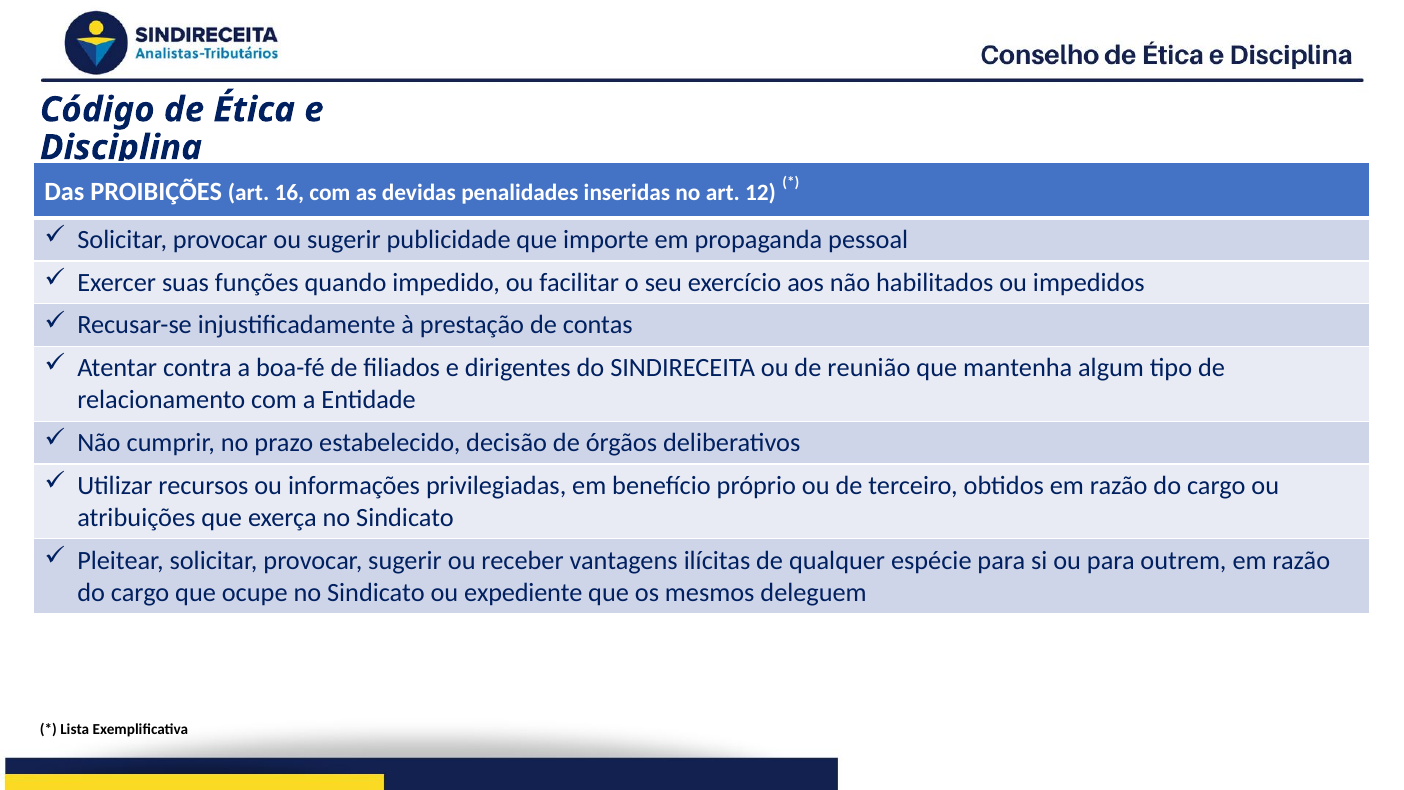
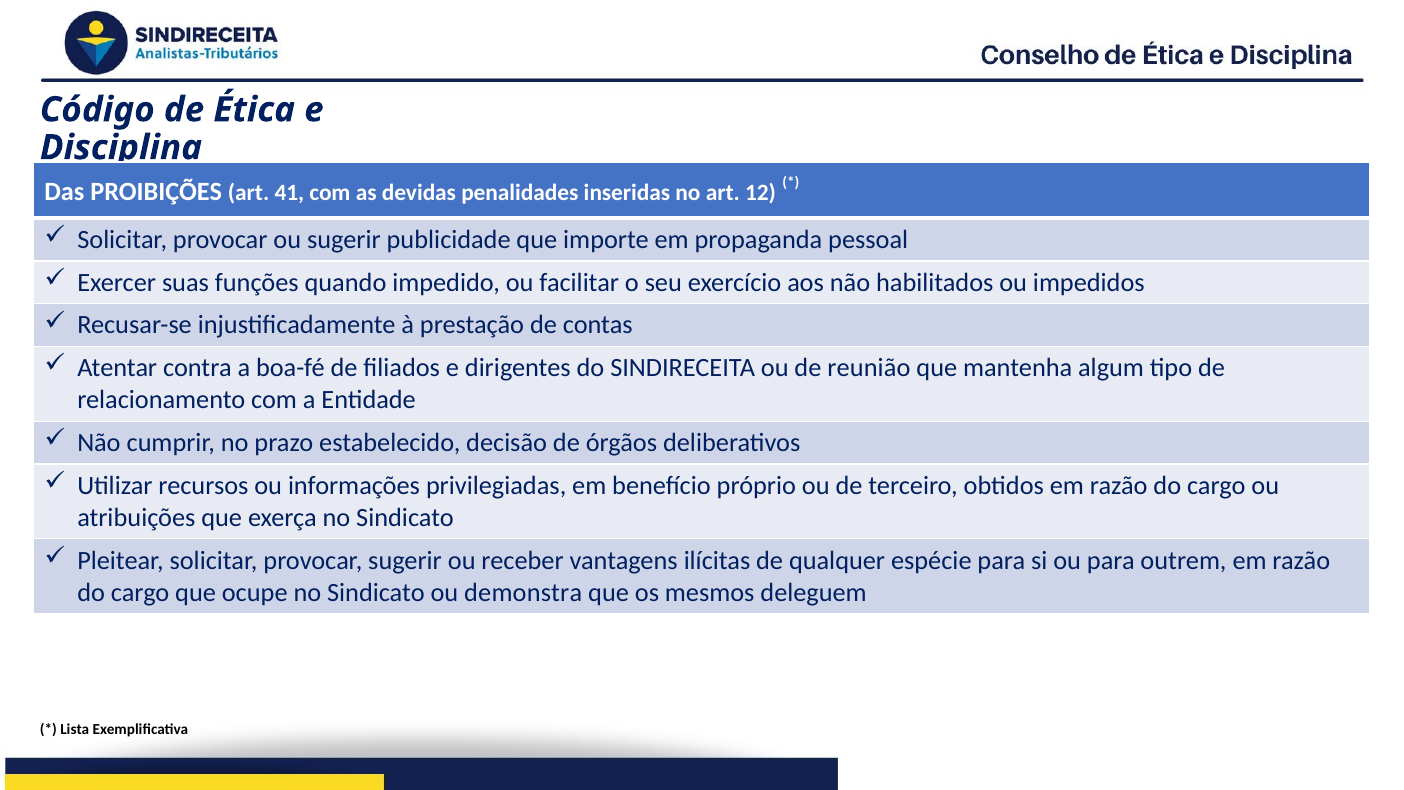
16: 16 -> 41 (289, 193)
expediente: expediente -> demonstra (523, 592)
